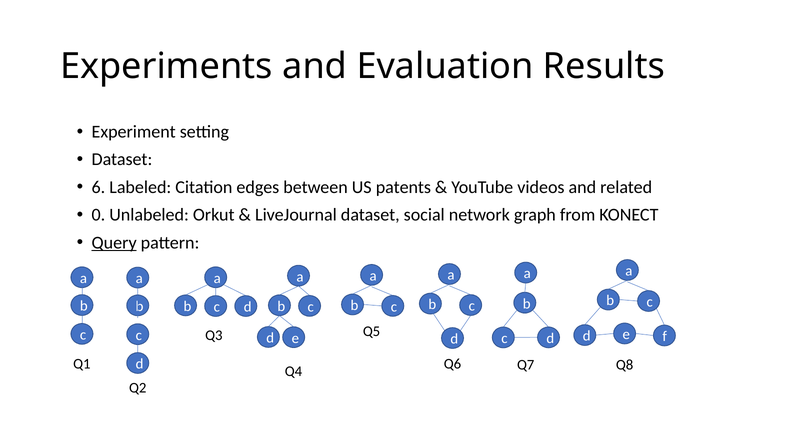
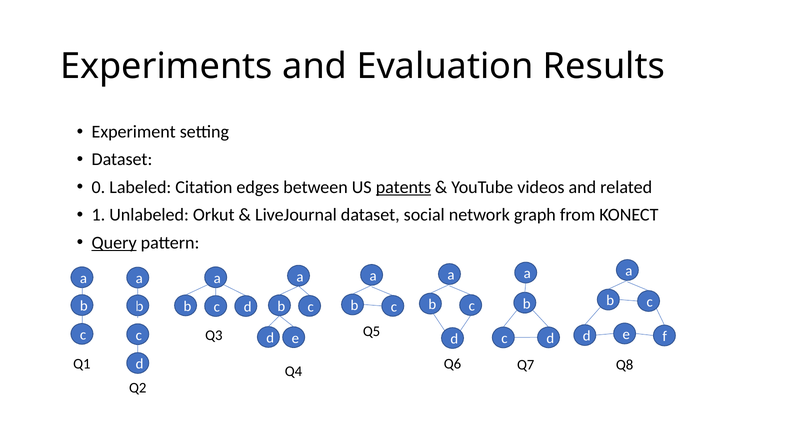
6: 6 -> 0 (98, 187)
patents underline: none -> present (403, 187)
0: 0 -> 1 (98, 215)
